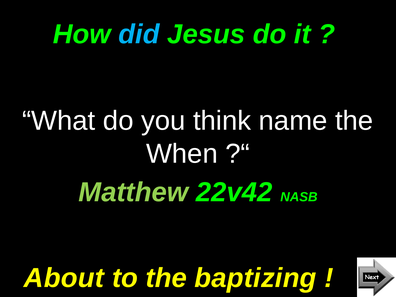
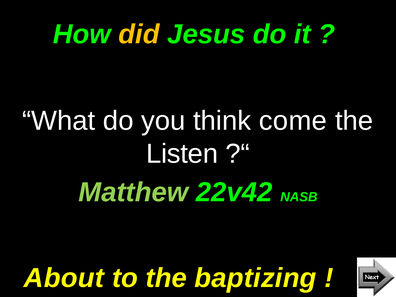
did colour: light blue -> yellow (139, 34)
name: name -> come (293, 121)
When: When -> Listen (182, 154)
